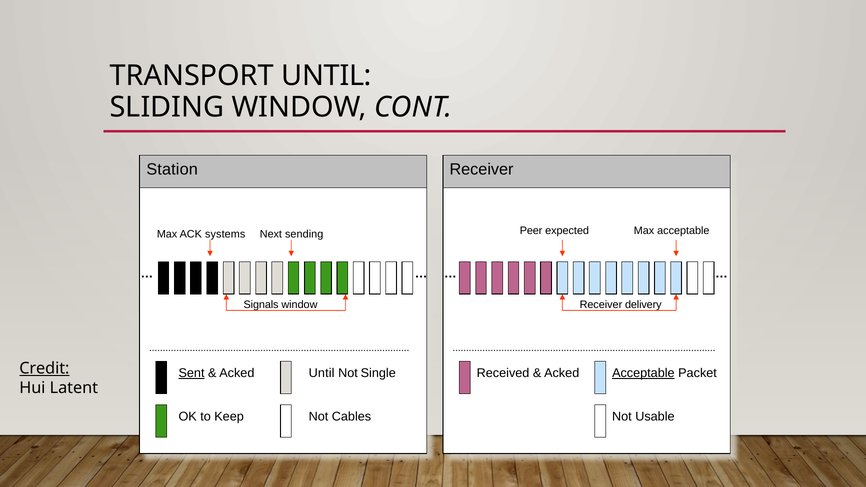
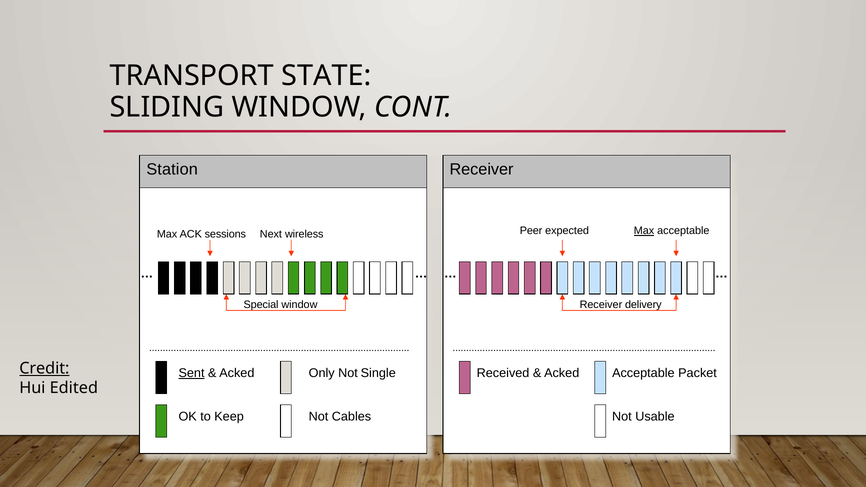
TRANSPORT UNTIL: UNTIL -> STATE (326, 76)
Max underline: none -> present (644, 231)
systems: systems -> sessions (225, 234)
sending: sending -> wireless (304, 234)
Signals: Signals -> Special (261, 305)
Acked Until: Until -> Only (322, 373)
Acceptable underline: present -> none (643, 373)
Latent: Latent -> Edited (74, 388)
